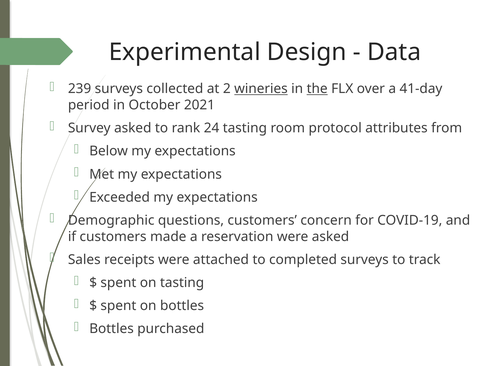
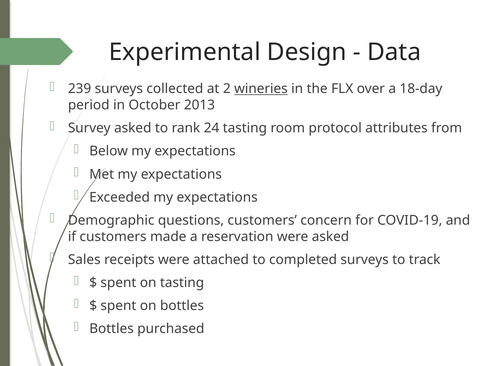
the underline: present -> none (317, 89)
41-day: 41-day -> 18-day (421, 89)
2021: 2021 -> 2013 (199, 105)
